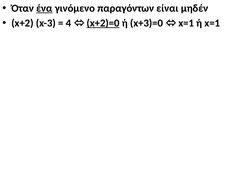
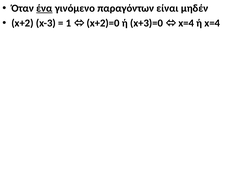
4: 4 -> 1 (69, 23)
x+2)=0 underline: present -> none (103, 23)
x=1: x=1 -> x=4 (186, 23)
ή x=1: x=1 -> x=4 (212, 23)
